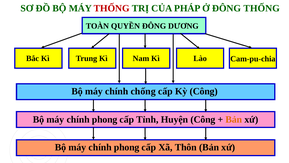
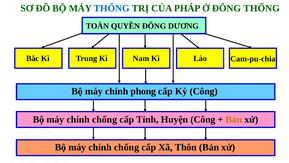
THỐNG colour: red -> blue (112, 8)
chống: chống -> phong (143, 91)
phong: phong -> chống (105, 119)
phong: phong -> chống (127, 147)
